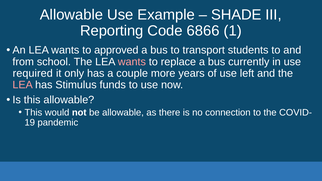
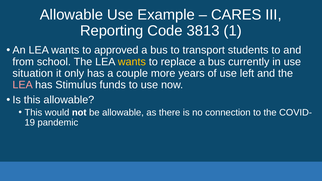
SHADE: SHADE -> CARES (236, 15)
6866: 6866 -> 3813 (203, 31)
wants colour: pink -> yellow (132, 62)
required: required -> situation (33, 73)
